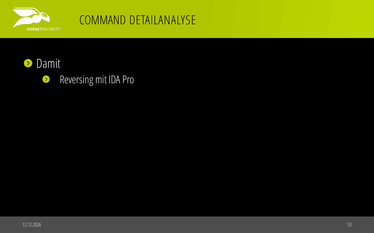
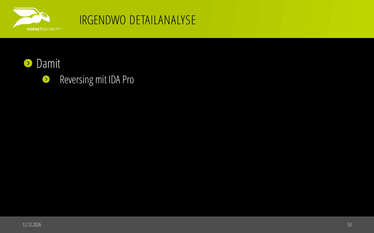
COMMAND: COMMAND -> IRGENDWO (103, 20)
